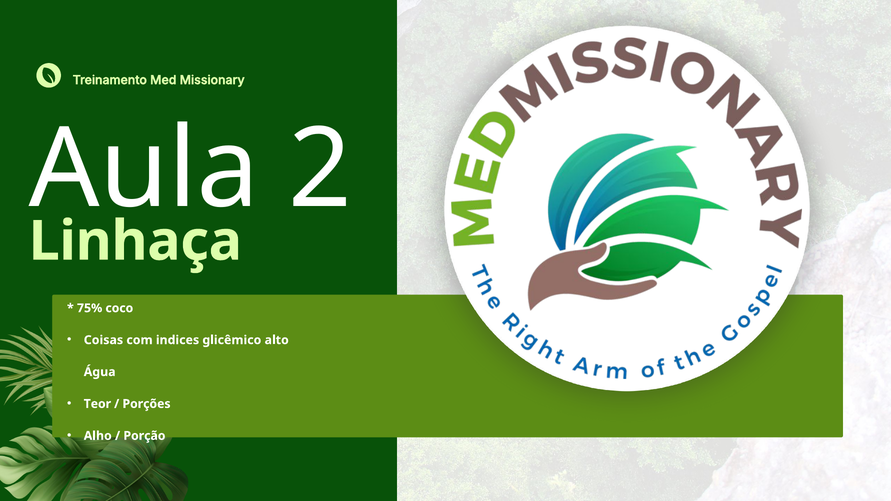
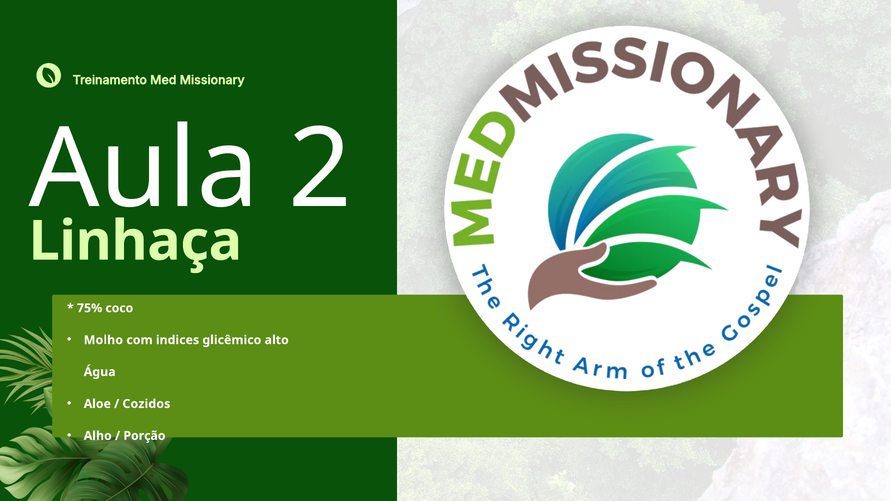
Coisas: Coisas -> Molho (103, 340)
Teor: Teor -> Aloe (97, 404)
Porções: Porções -> Cozidos (146, 404)
